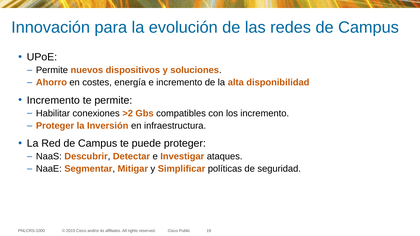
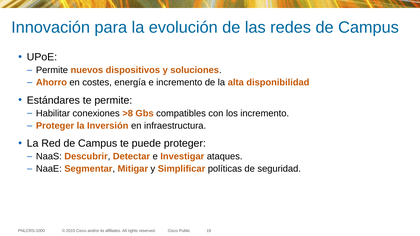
Incremento: Incremento -> Estándares (53, 100)
>2: >2 -> >8 (128, 113)
